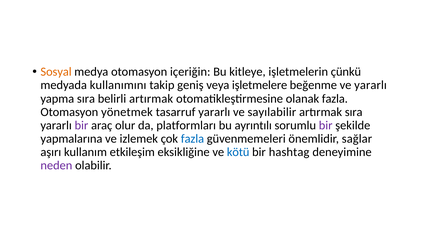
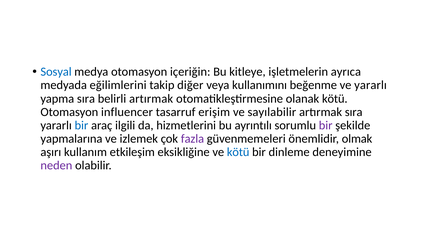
Sosyal colour: orange -> blue (56, 72)
çünkü: çünkü -> ayrıca (346, 72)
kullanımını: kullanımını -> eğilimlerini (118, 85)
geniş: geniş -> diğer (190, 85)
işletmelere: işletmelere -> kullanımını (260, 85)
olanak fazla: fazla -> kötü (335, 99)
yönetmek: yönetmek -> influencer (127, 112)
tasarruf yararlı: yararlı -> erişim (214, 112)
bir colour: purple -> blue (81, 126)
olur: olur -> ilgili (125, 126)
platformları: platformları -> hizmetlerini (186, 126)
fazla colour: blue -> purple (192, 139)
sağlar: sağlar -> olmak (357, 139)
hashtag: hashtag -> dinleme (289, 153)
